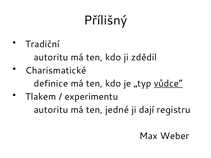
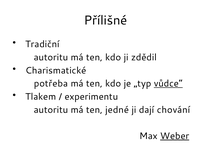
Přílišný: Přílišný -> Přílišné (106, 20)
definice: definice -> potřeba (51, 84)
registru: registru -> chování (174, 110)
Weber underline: none -> present (175, 136)
